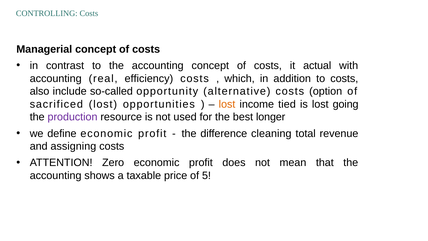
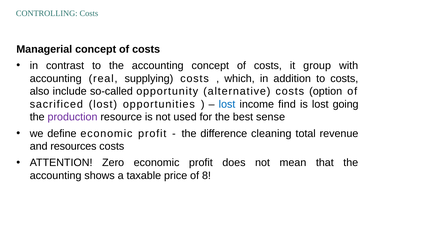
actual: actual -> group (317, 66)
efficiency: efficiency -> supplying (149, 78)
lost colour: orange -> blue (227, 104)
tied: tied -> find (287, 104)
longer: longer -> sense (271, 117)
assigning: assigning -> resources (73, 146)
5: 5 -> 8 (207, 175)
